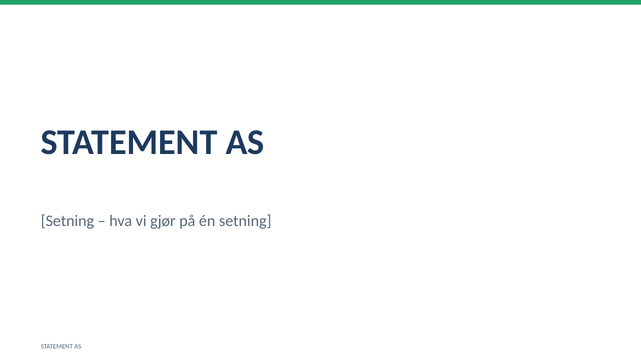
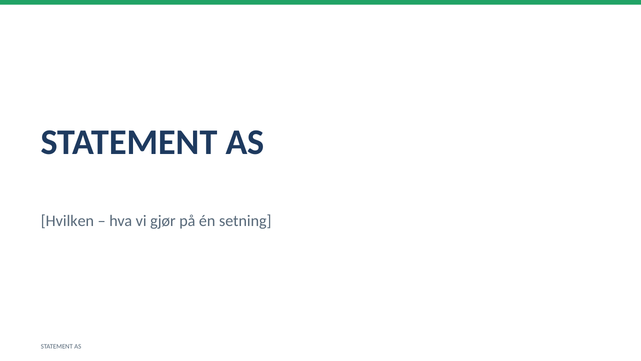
Setning: Setning -> Hvilken (67, 221)
